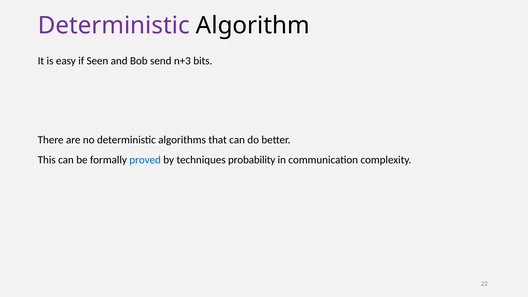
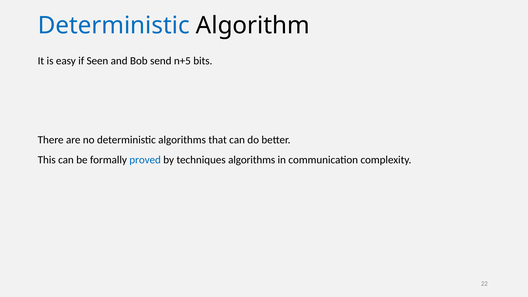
Deterministic colour: purple -> blue (114, 26)
n+3: n+3 -> n+5 (182, 61)
techniques probability: probability -> algorithms (252, 160)
